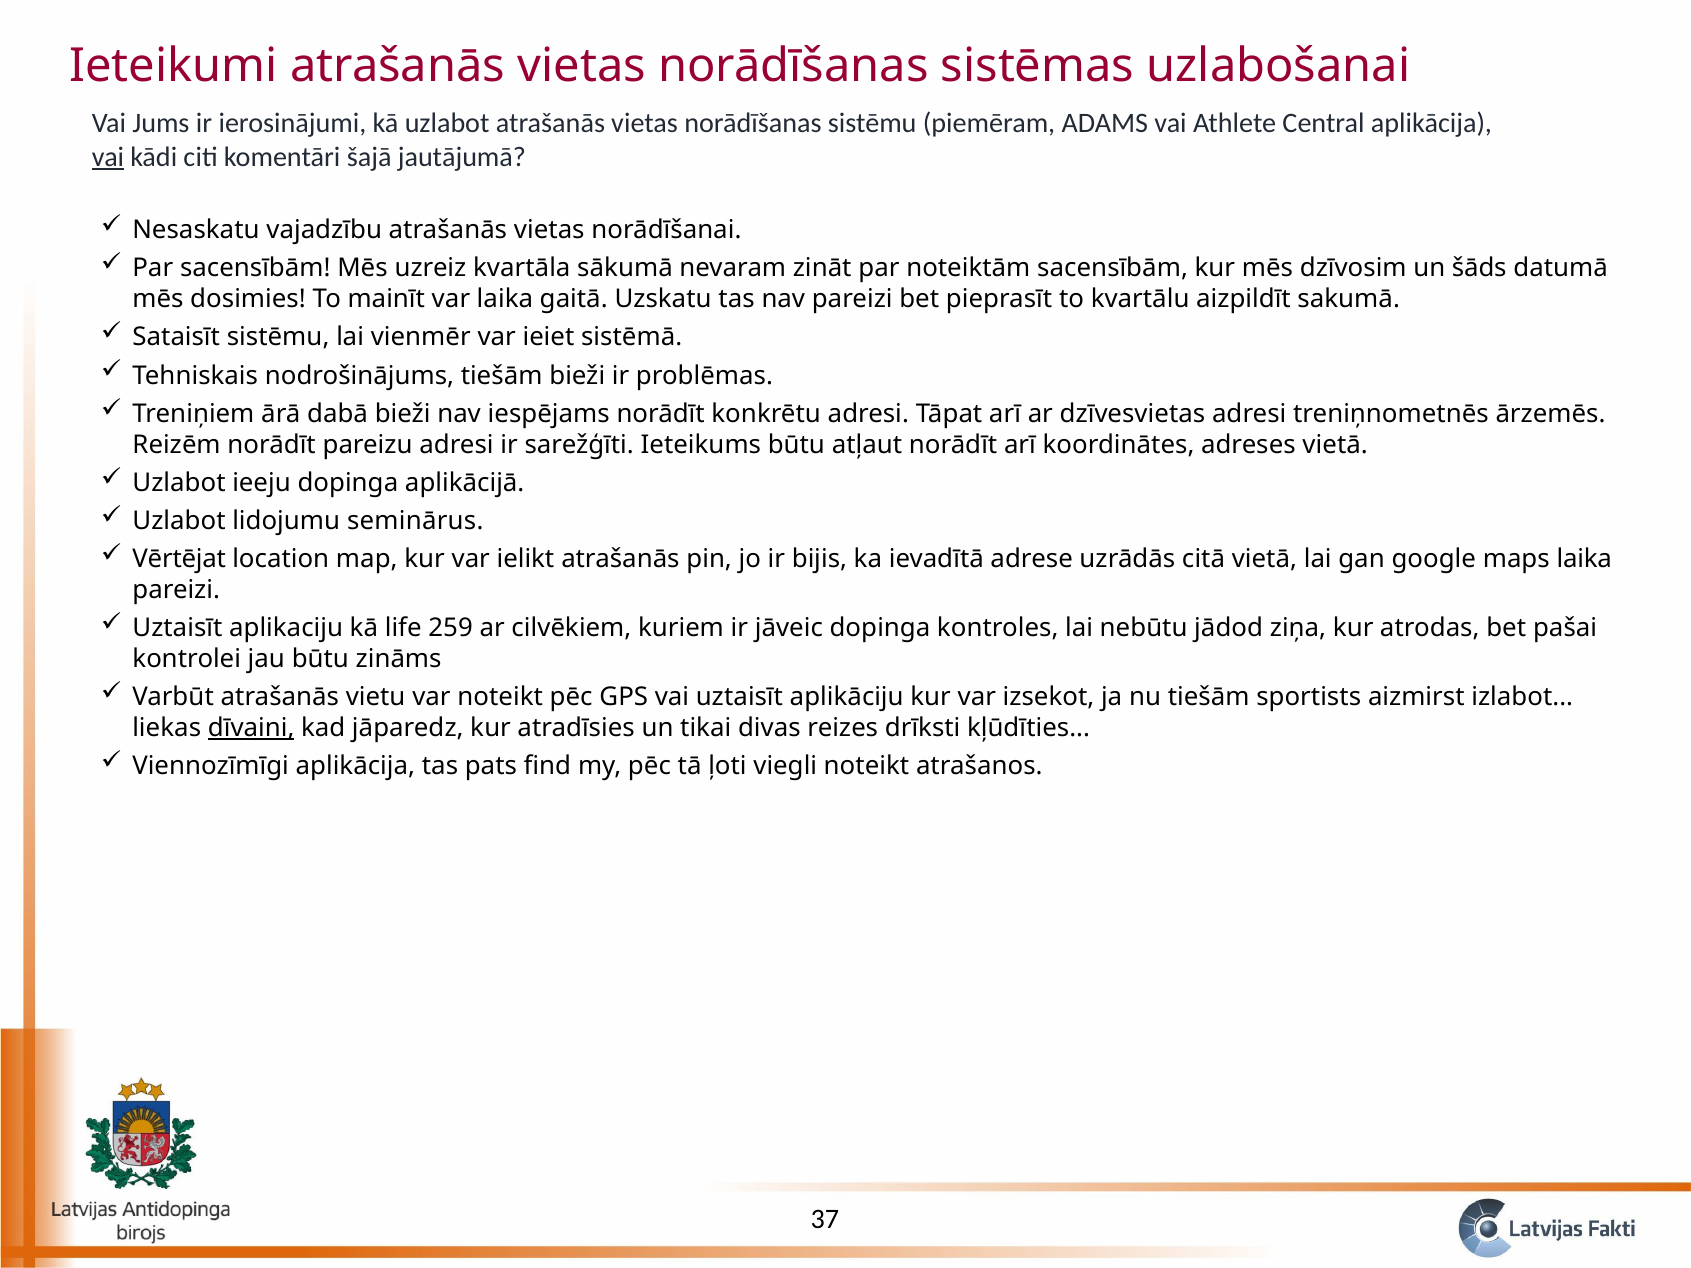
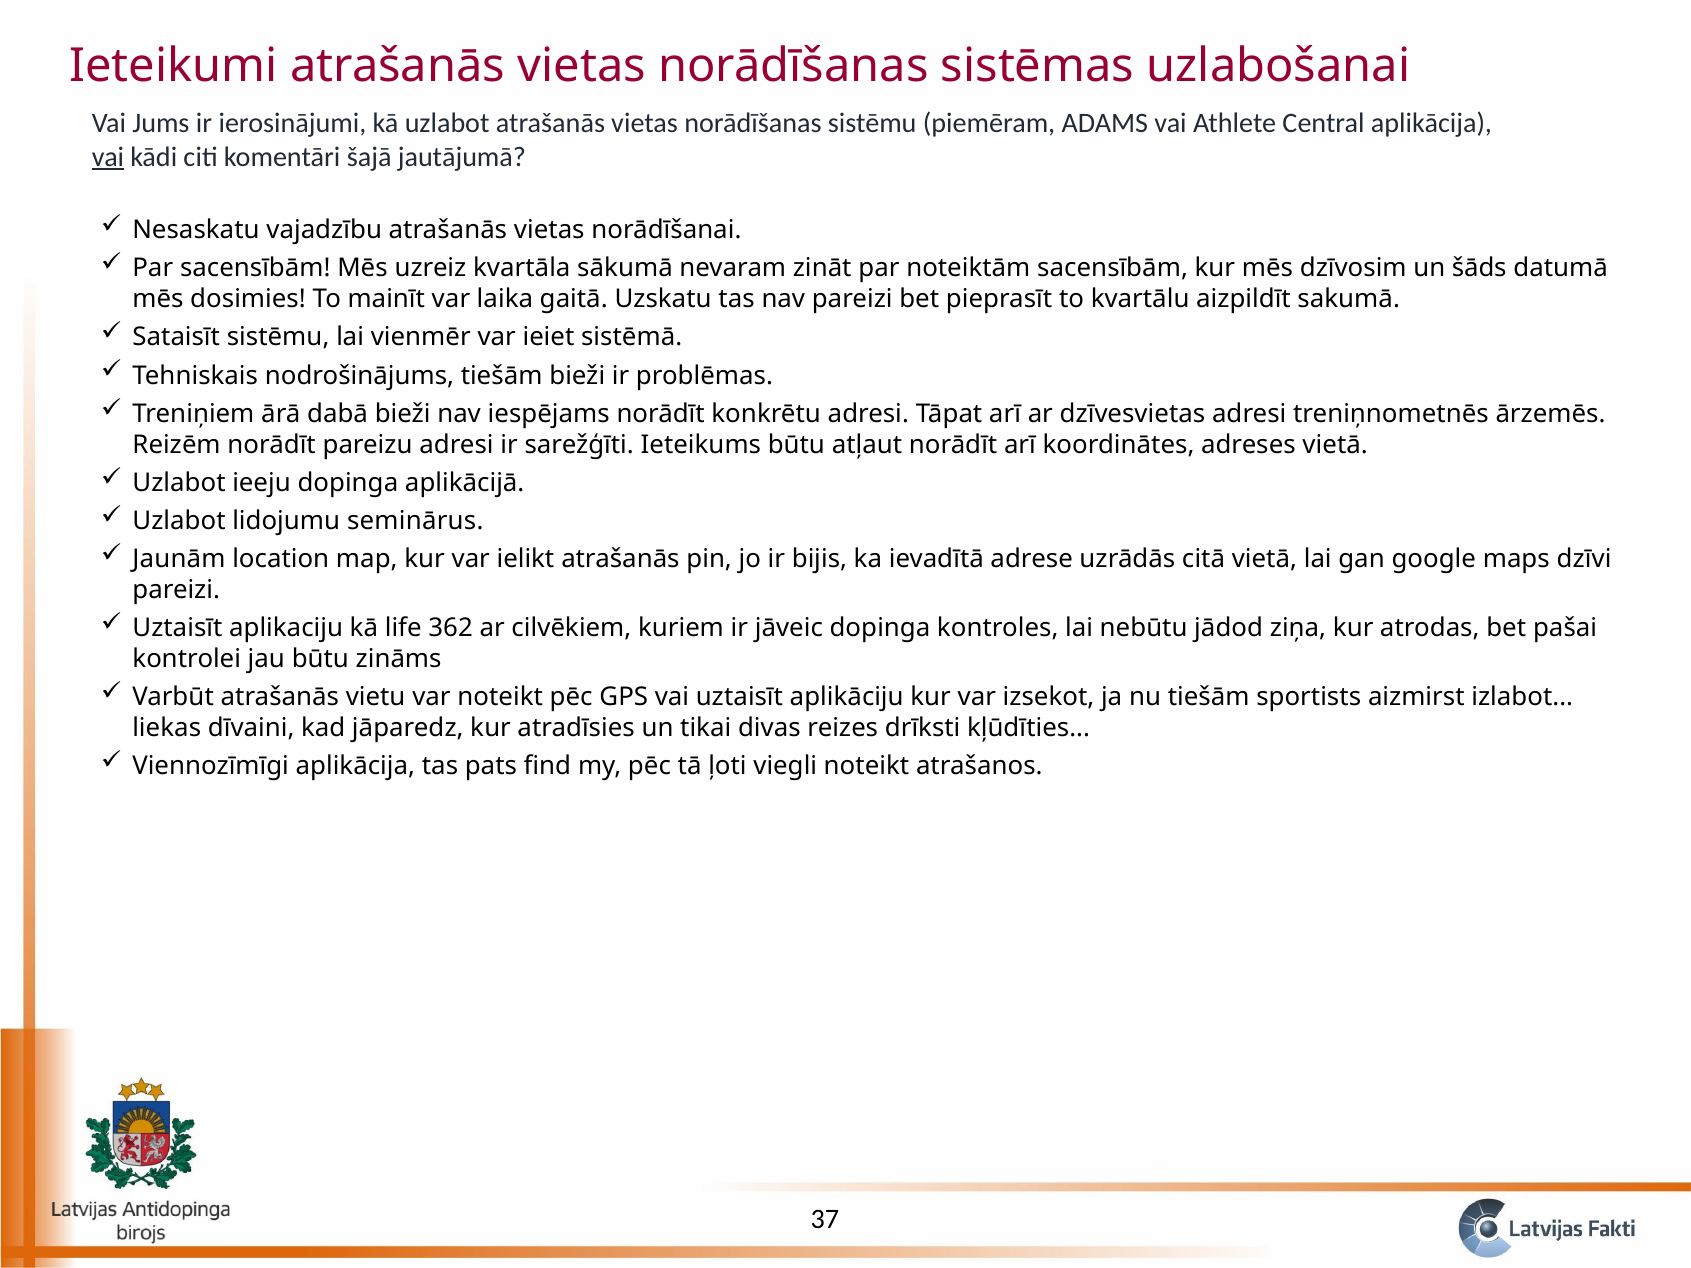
Vērtējat: Vērtējat -> Jaunām (179, 559)
maps laika: laika -> dzīvi (1584, 559)
259: 259 -> 362 (451, 628)
dīvaini underline: present -> none (251, 728)
